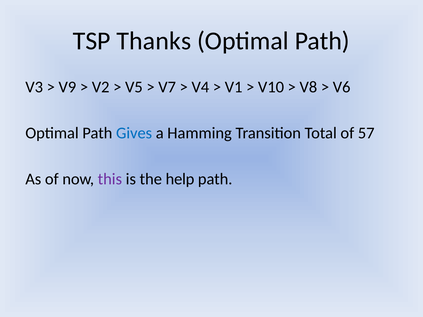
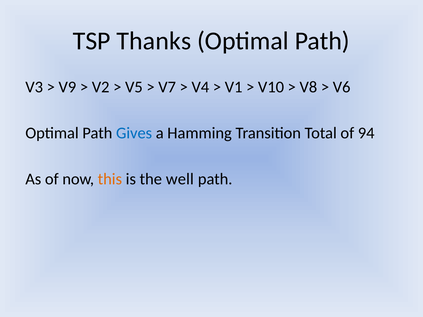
57: 57 -> 94 (366, 133)
this colour: purple -> orange (110, 179)
help: help -> well (180, 179)
